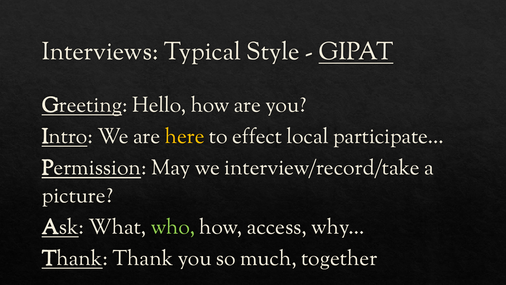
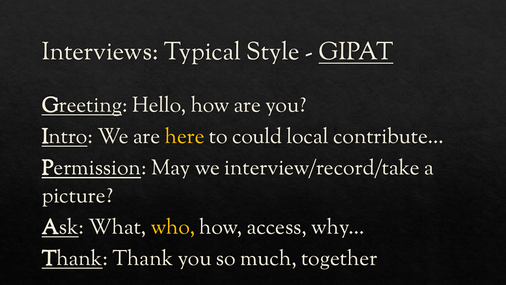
effect: effect -> could (257, 136)
participate…: participate… -> contribute… (388, 136)
who colour: light green -> yellow (173, 227)
